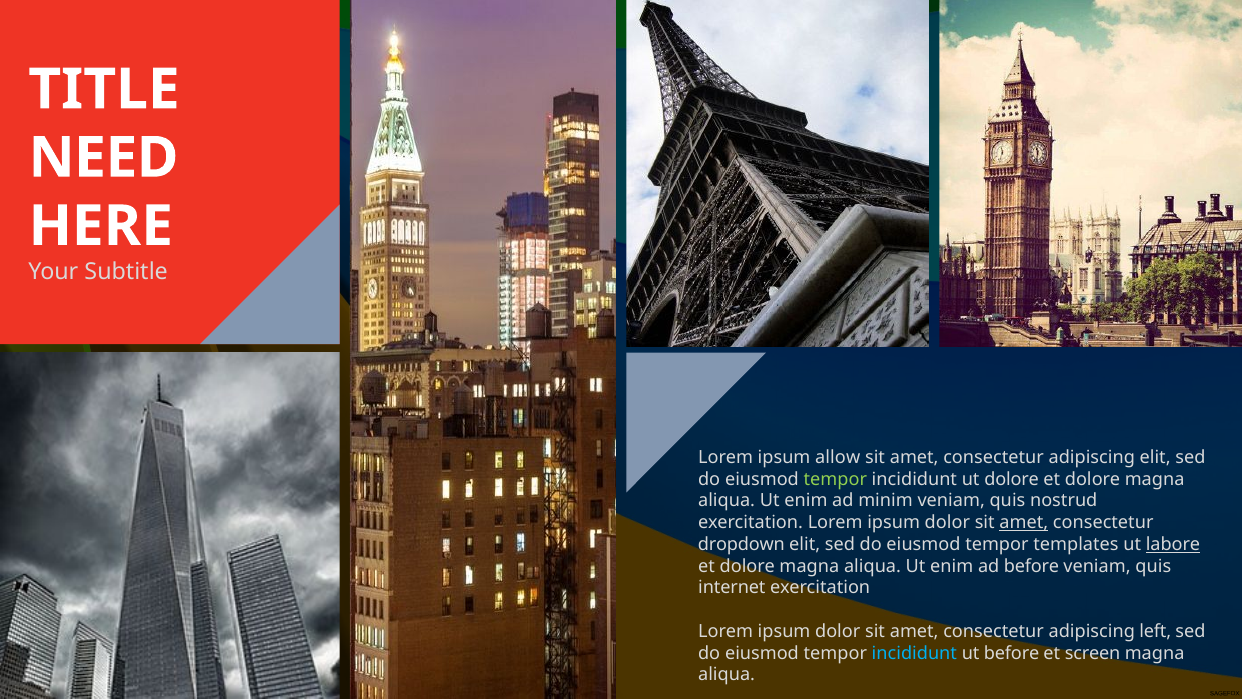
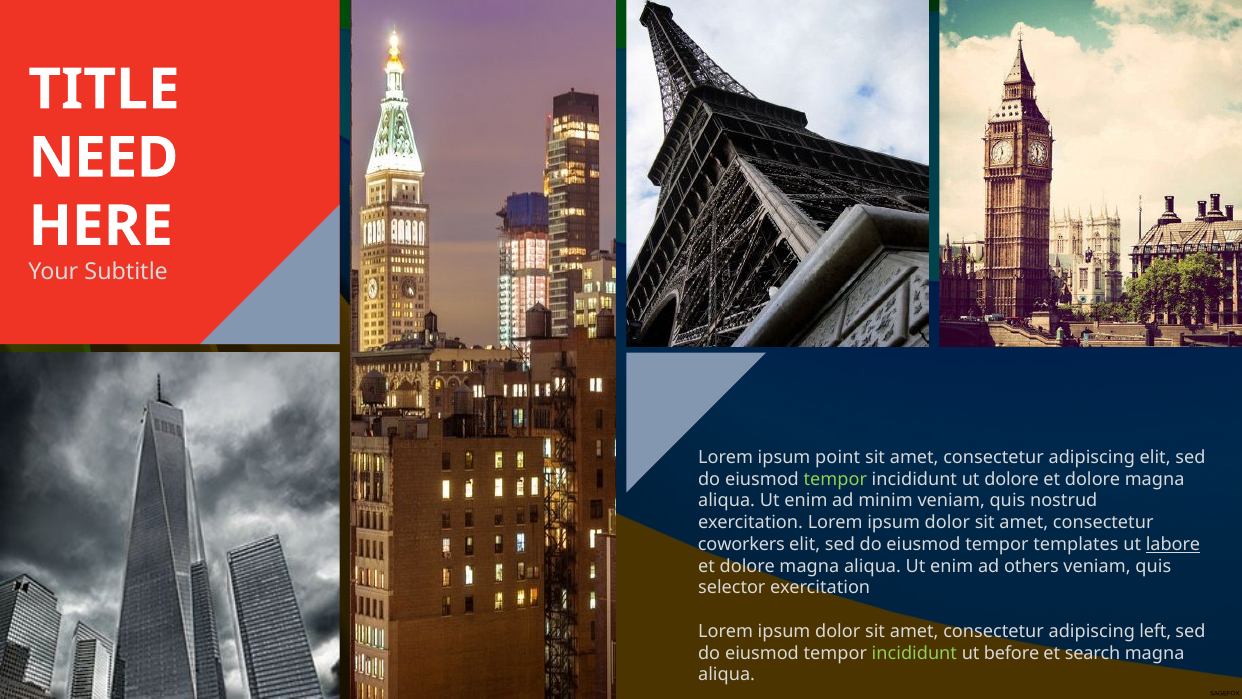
allow: allow -> point (838, 457)
amet underline: present -> none (1024, 522)
dropdown: dropdown -> coworkers (741, 544)
ad before: before -> others (1031, 566)
internet: internet -> selector (732, 588)
incididunt colour: light blue -> light green (914, 653)
screen: screen -> search (1093, 653)
